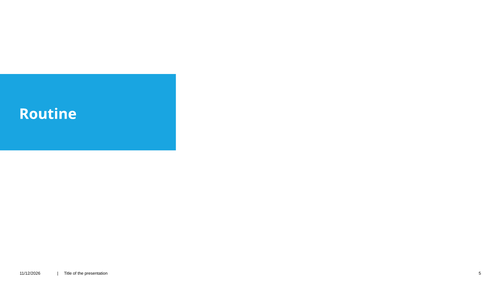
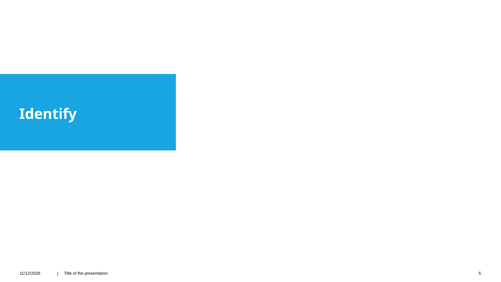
Routine: Routine -> Identify (48, 114)
